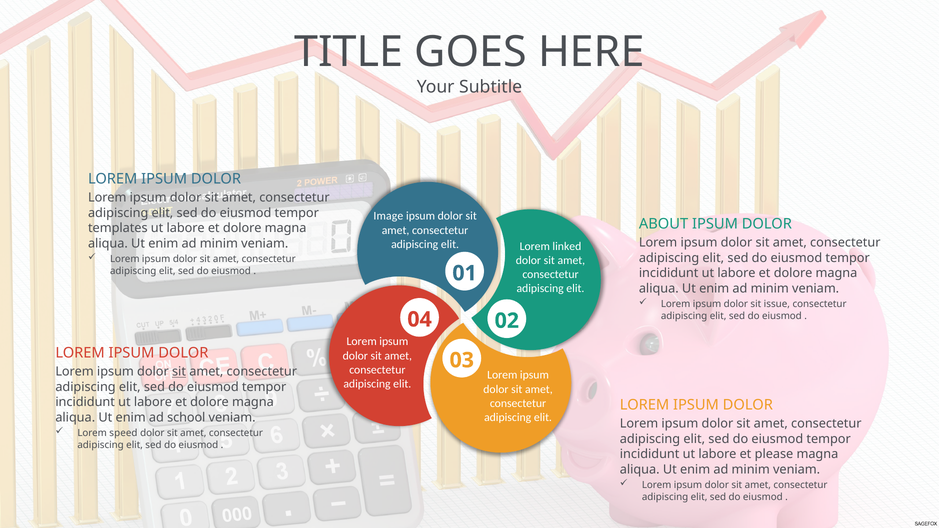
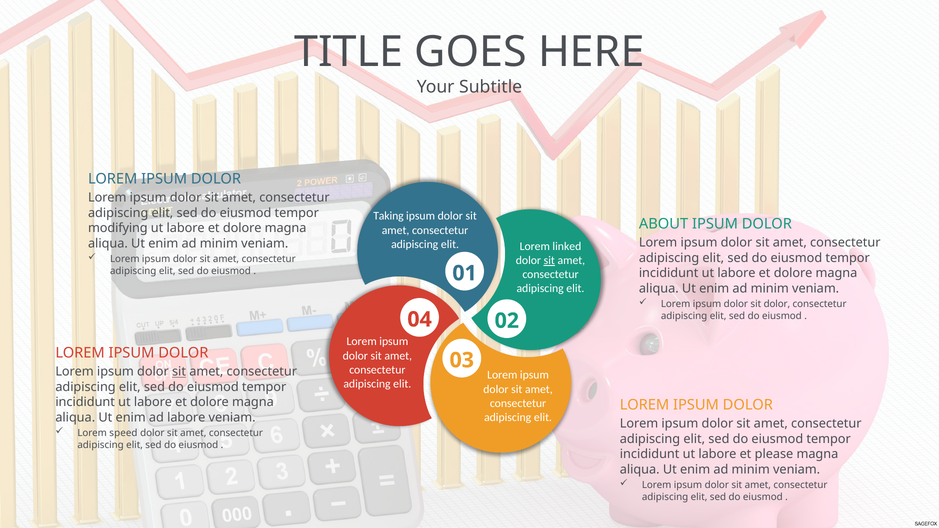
Image: Image -> Taking (388, 216)
templates: templates -> modifying (118, 228)
sit underline: none -> present (549, 260)
sit issue: issue -> dolor (777, 304)
ad school: school -> labore (186, 418)
